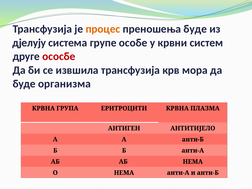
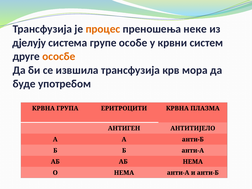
преношења буде: буде -> неке (195, 29)
ососбе colour: red -> orange (59, 56)
организма: организма -> употребом (65, 84)
